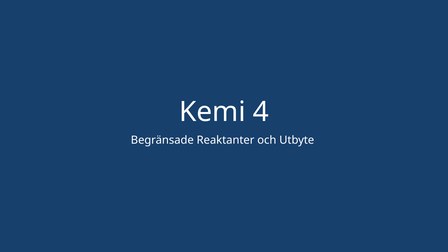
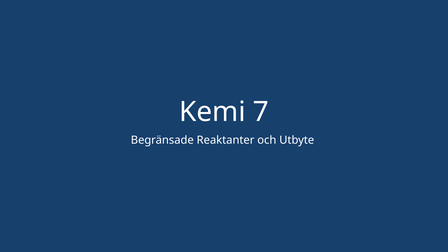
4: 4 -> 7 (261, 112)
